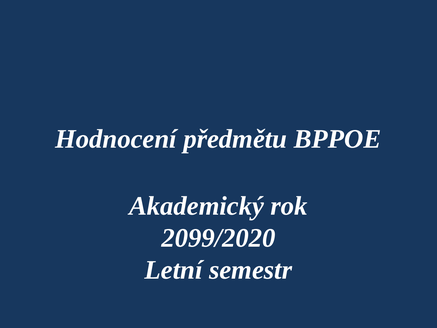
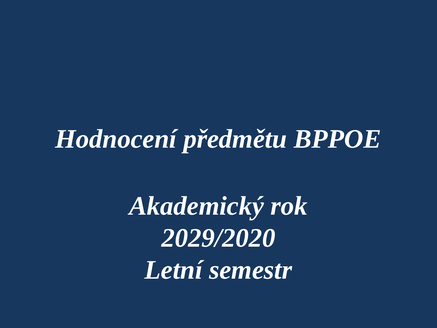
2099/2020: 2099/2020 -> 2029/2020 (218, 238)
